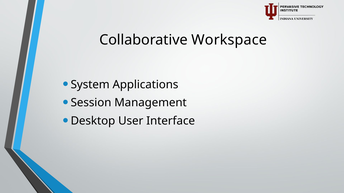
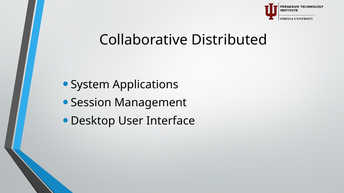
Workspace: Workspace -> Distributed (229, 40)
